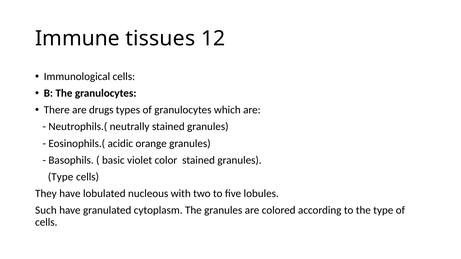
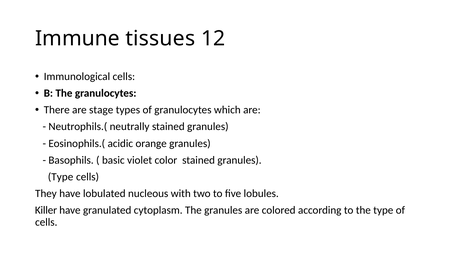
drugs: drugs -> stage (101, 110)
Such: Such -> Killer (46, 210)
